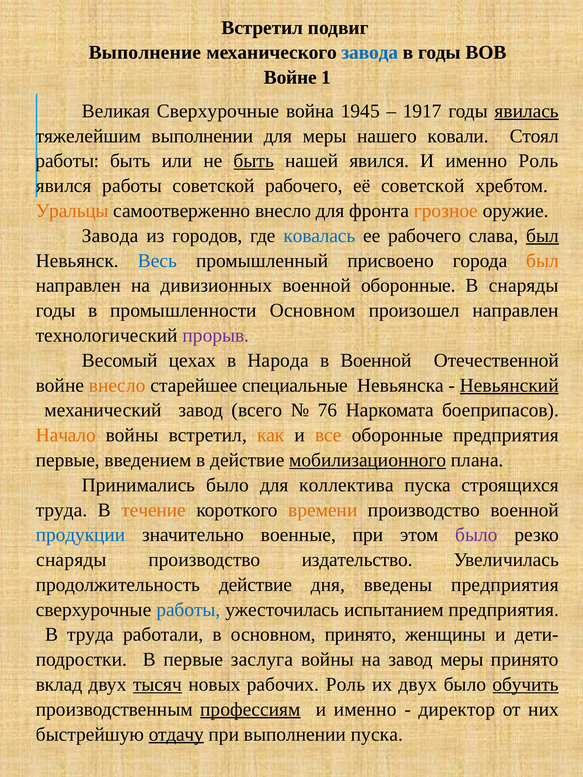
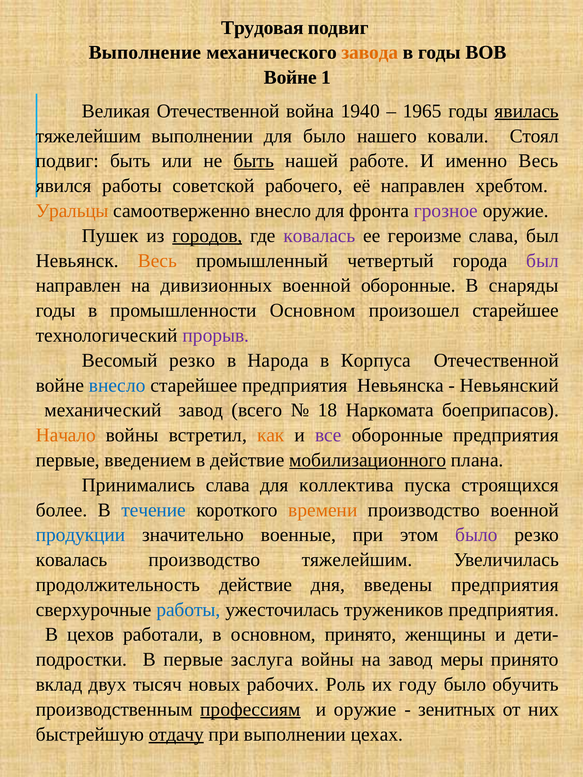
Встретил: Встретил -> Трудовая (262, 28)
завода colour: blue -> orange (370, 53)
Великая Сверхурочные: Сверхурочные -> Отечественной (218, 111)
1945: 1945 -> 1940 (360, 111)
1917: 1917 -> 1965 (422, 111)
для меры: меры -> было (325, 136)
работы: работы -> подвиг (67, 161)
нашей явился: явился -> работе (379, 161)
именно Роль: Роль -> Весь (538, 161)
её советской: советской -> направлен (423, 186)
грозное colour: orange -> purple (446, 211)
Завода: Завода -> Пушек (110, 236)
городов underline: none -> present (207, 236)
ковалась colour: blue -> purple (319, 236)
ее рабочего: рабочего -> героизме (425, 236)
был underline: present -> none (543, 236)
Весь colour: blue -> orange (157, 261)
присвоено: присвоено -> четвертый (391, 261)
был colour: orange -> purple (543, 261)
произошел направлен: направлен -> старейшее (516, 311)
Весомый цехах: цехах -> резко (192, 360)
в Военной: Военной -> Корпуса (376, 360)
внесло colour: orange -> blue (117, 385)
старейшее специальные: специальные -> предприятия (295, 385)
Невьянский underline: present -> none (509, 385)
76: 76 -> 18 (328, 410)
все colour: orange -> purple (328, 435)
Принимались было: было -> слава (228, 485)
труда: труда -> более (62, 510)
течение colour: orange -> blue (154, 510)
снаряды: снаряды -> ковалась (72, 560)
производство издательство: издательство -> тяжелейшим (357, 560)
испытанием: испытанием -> тружеников (394, 610)
В труда: труда -> цехов (91, 635)
тысяч underline: present -> none (157, 685)
их двух: двух -> году (418, 685)
обучить underline: present -> none (526, 685)
именно: именно -> оружие (365, 710)
директор: директор -> зенитных (457, 710)
выполнении пуска: пуска -> цехах (377, 735)
